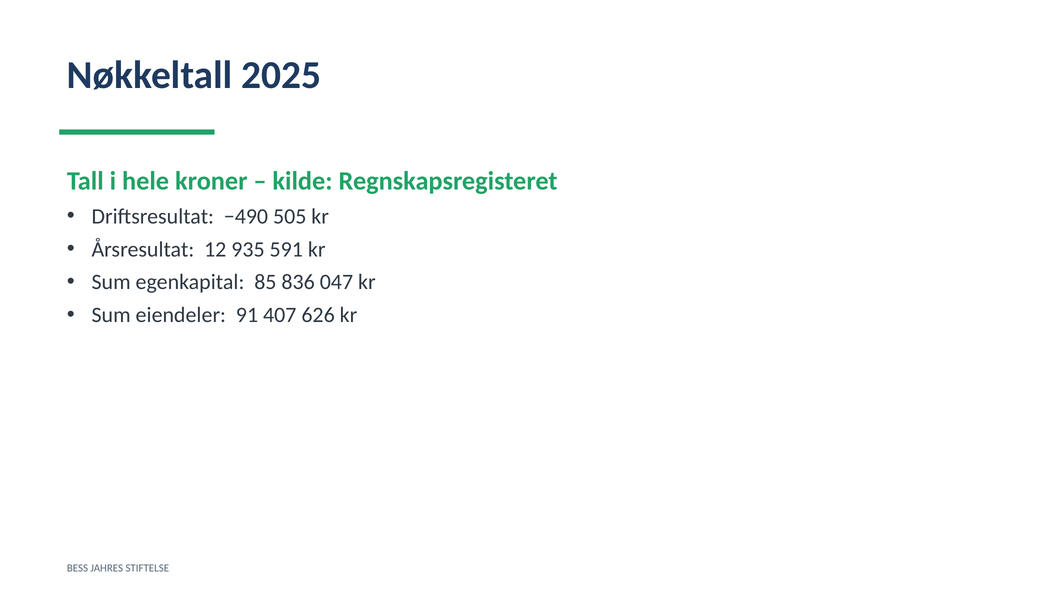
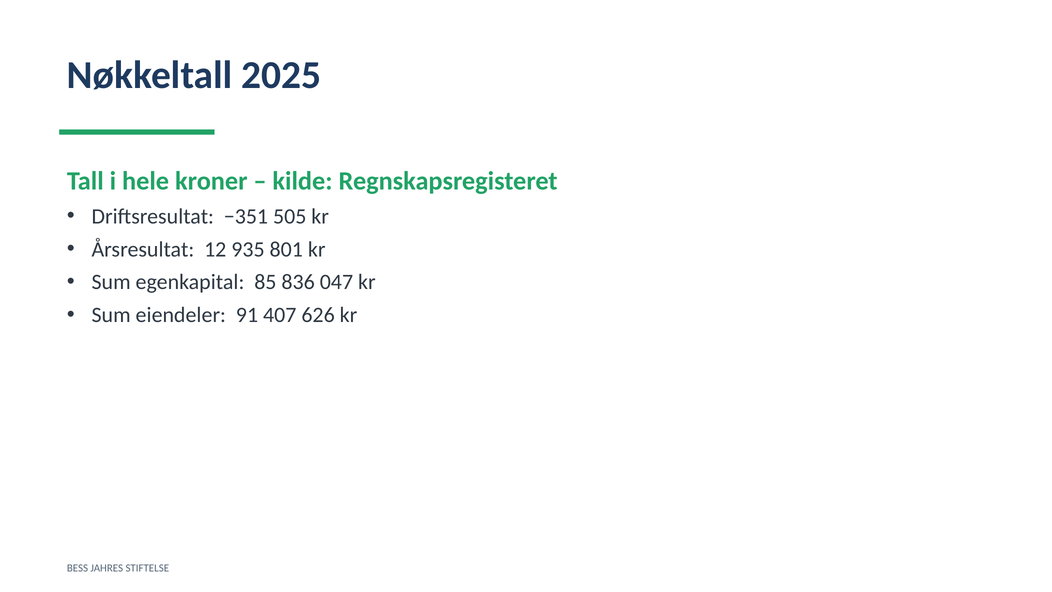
−490: −490 -> −351 (246, 216)
591: 591 -> 801 (286, 249)
